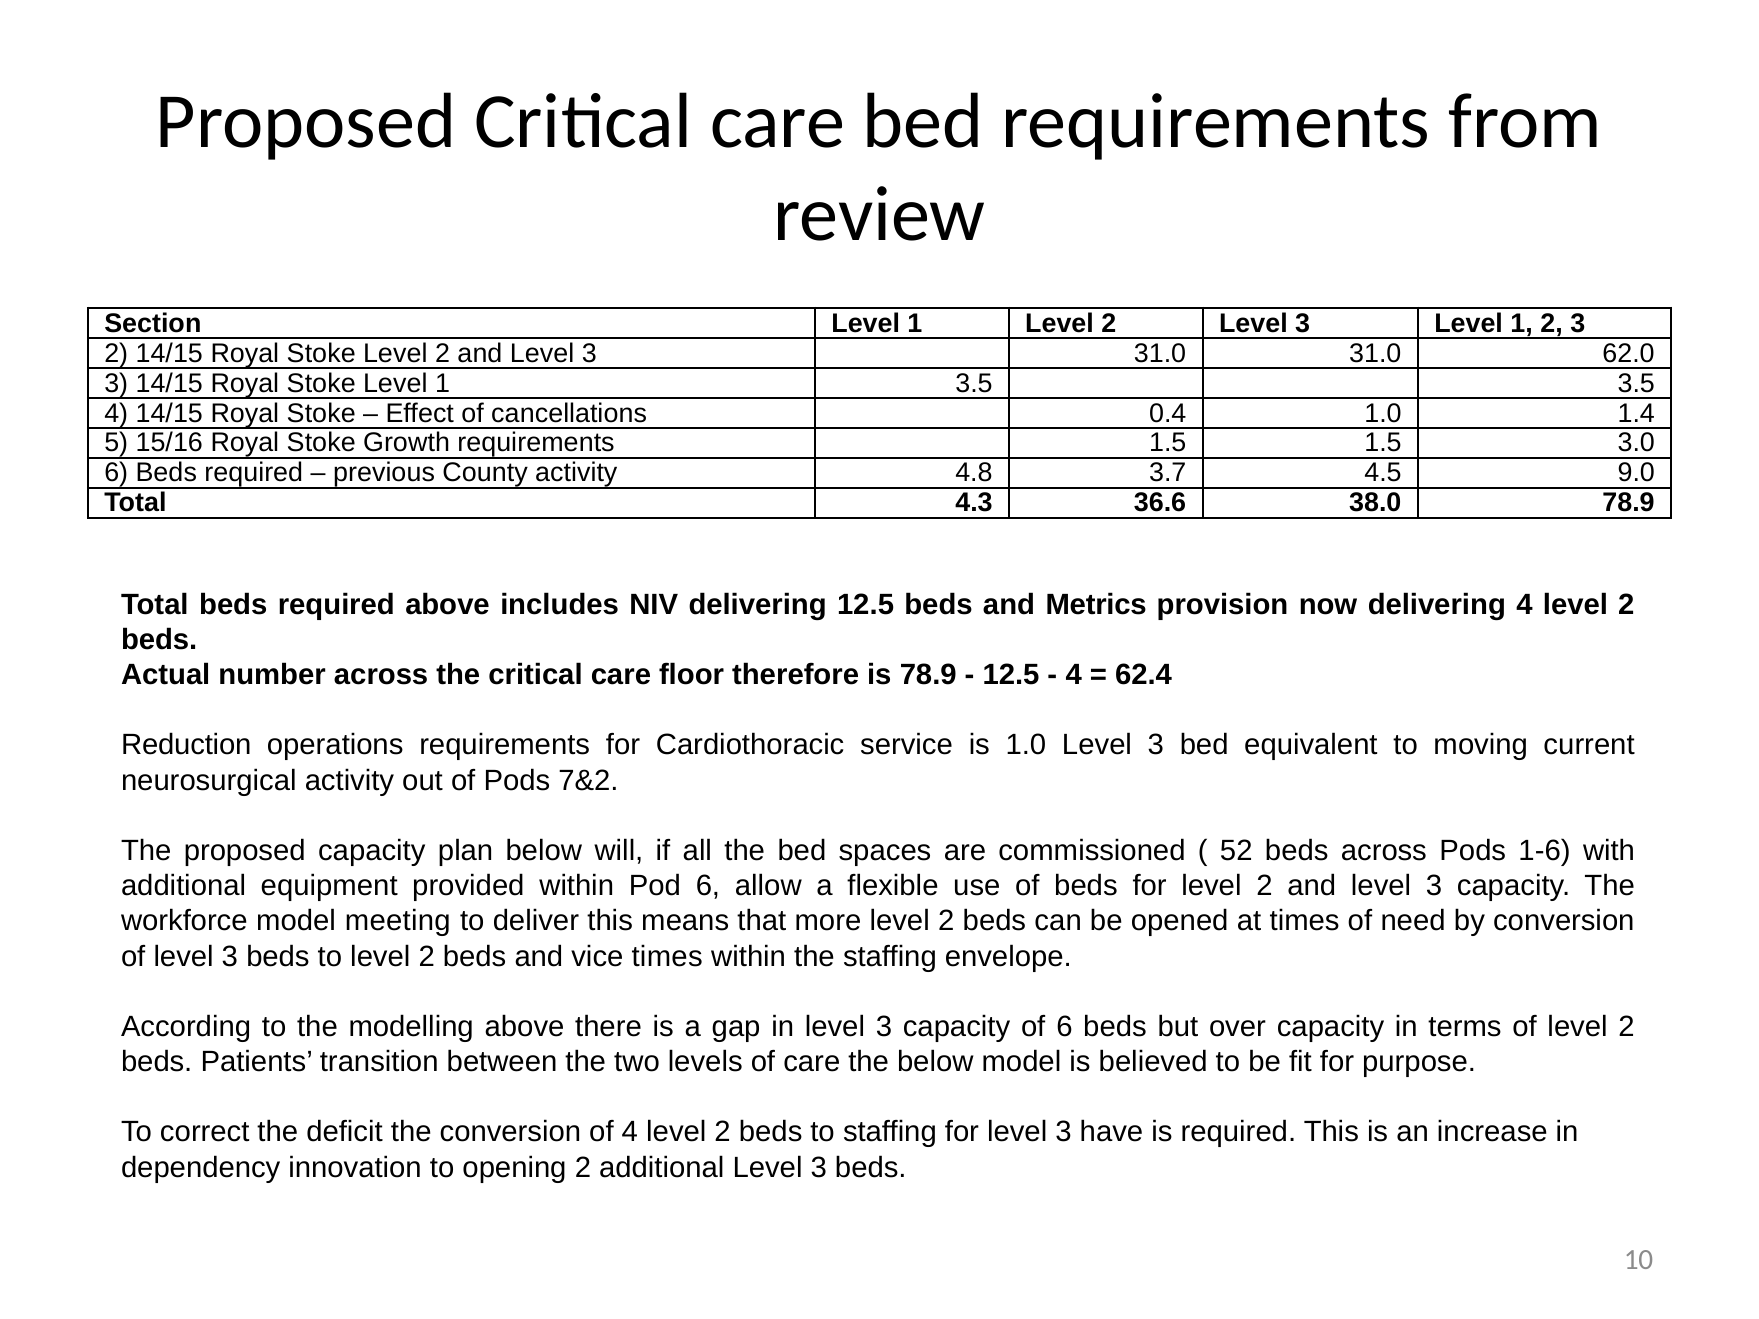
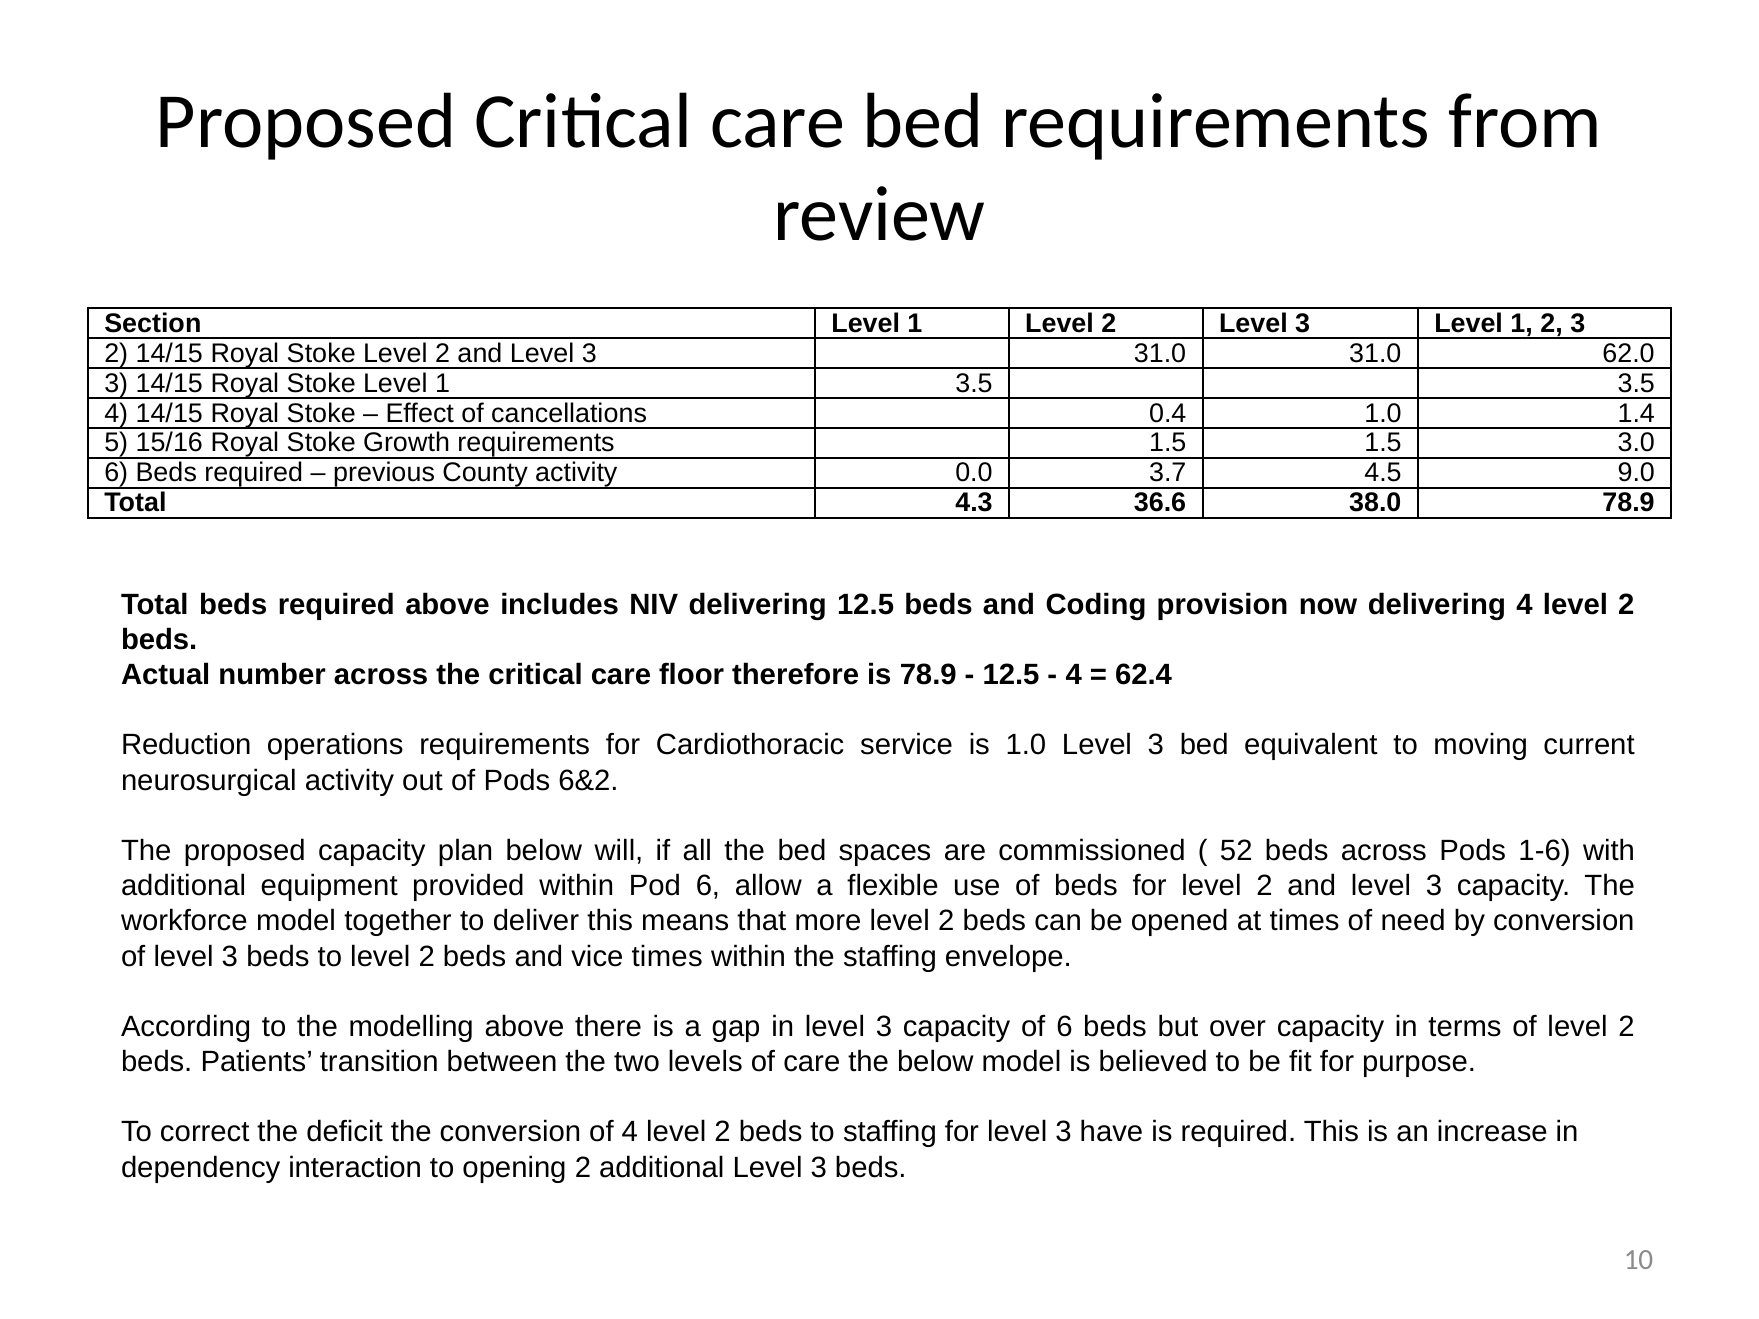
4.8: 4.8 -> 0.0 (974, 473)
Metrics: Metrics -> Coding (1096, 605)
7&2: 7&2 -> 6&2 (589, 781)
meeting: meeting -> together (398, 921)
innovation: innovation -> interaction (355, 1168)
